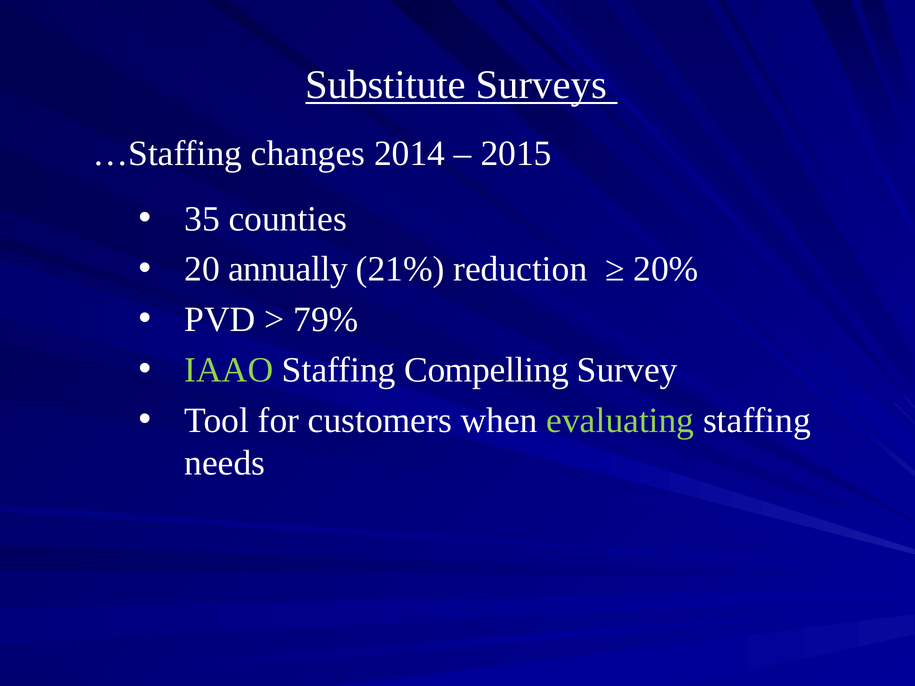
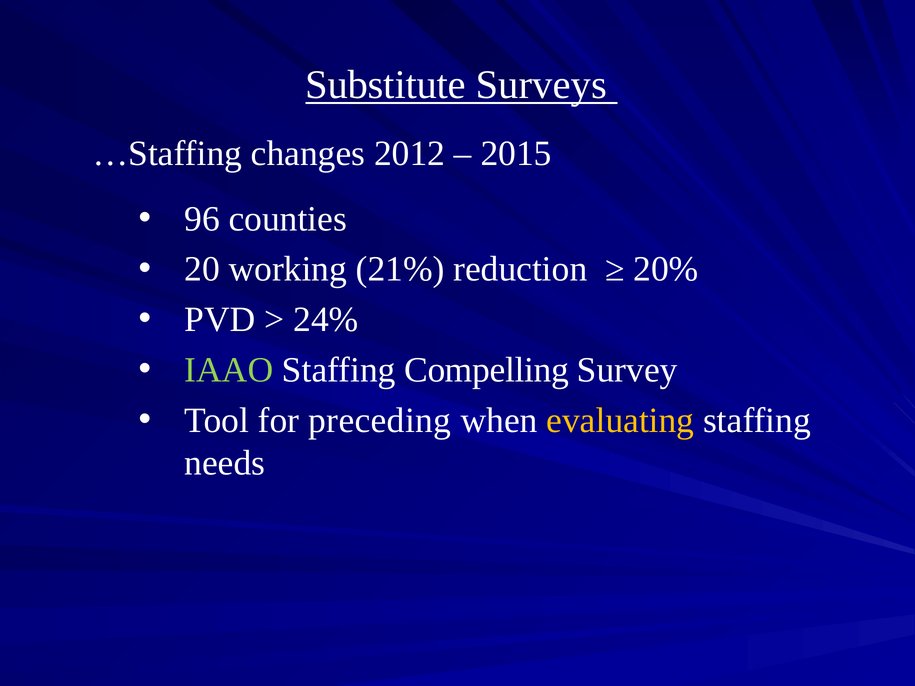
2014: 2014 -> 2012 (410, 153)
35: 35 -> 96 (202, 219)
annually: annually -> working (288, 269)
79%: 79% -> 24% (326, 320)
customers: customers -> preceding (380, 420)
evaluating colour: light green -> yellow (620, 420)
